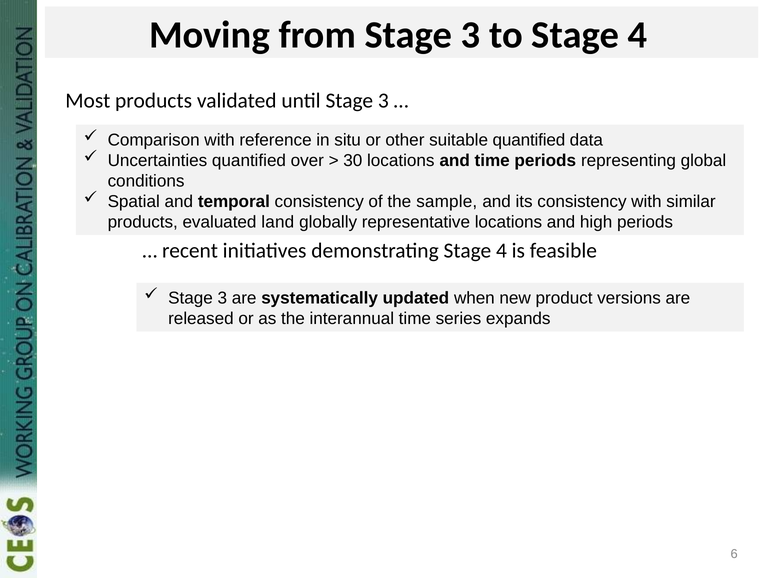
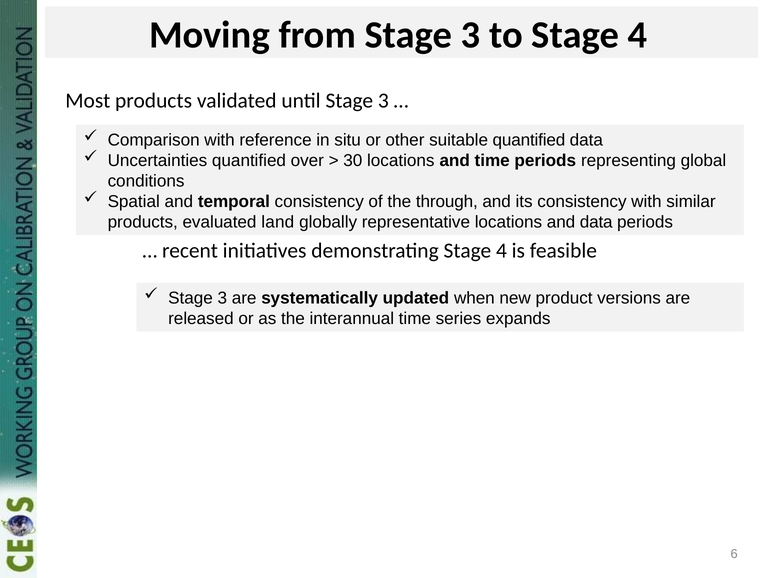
sample: sample -> through (447, 202)
and high: high -> data (596, 222)
